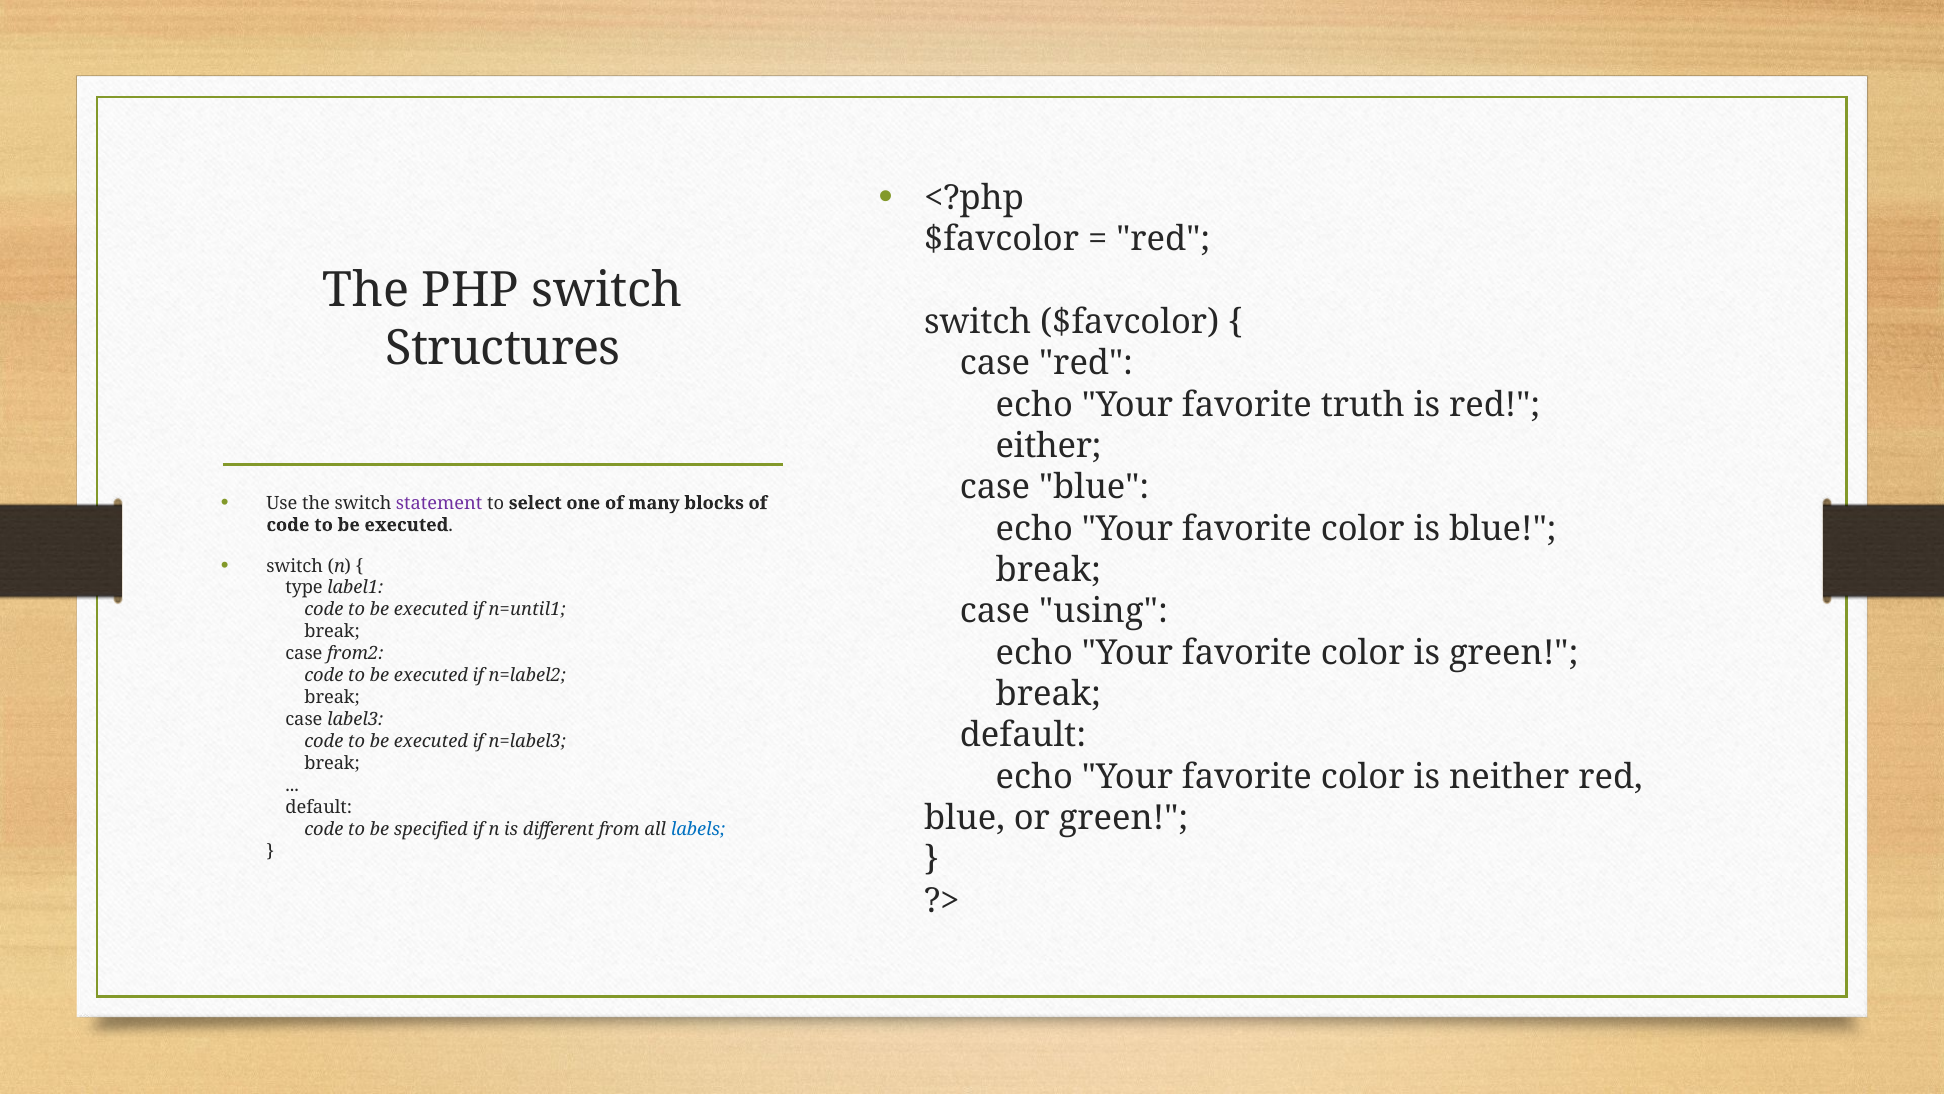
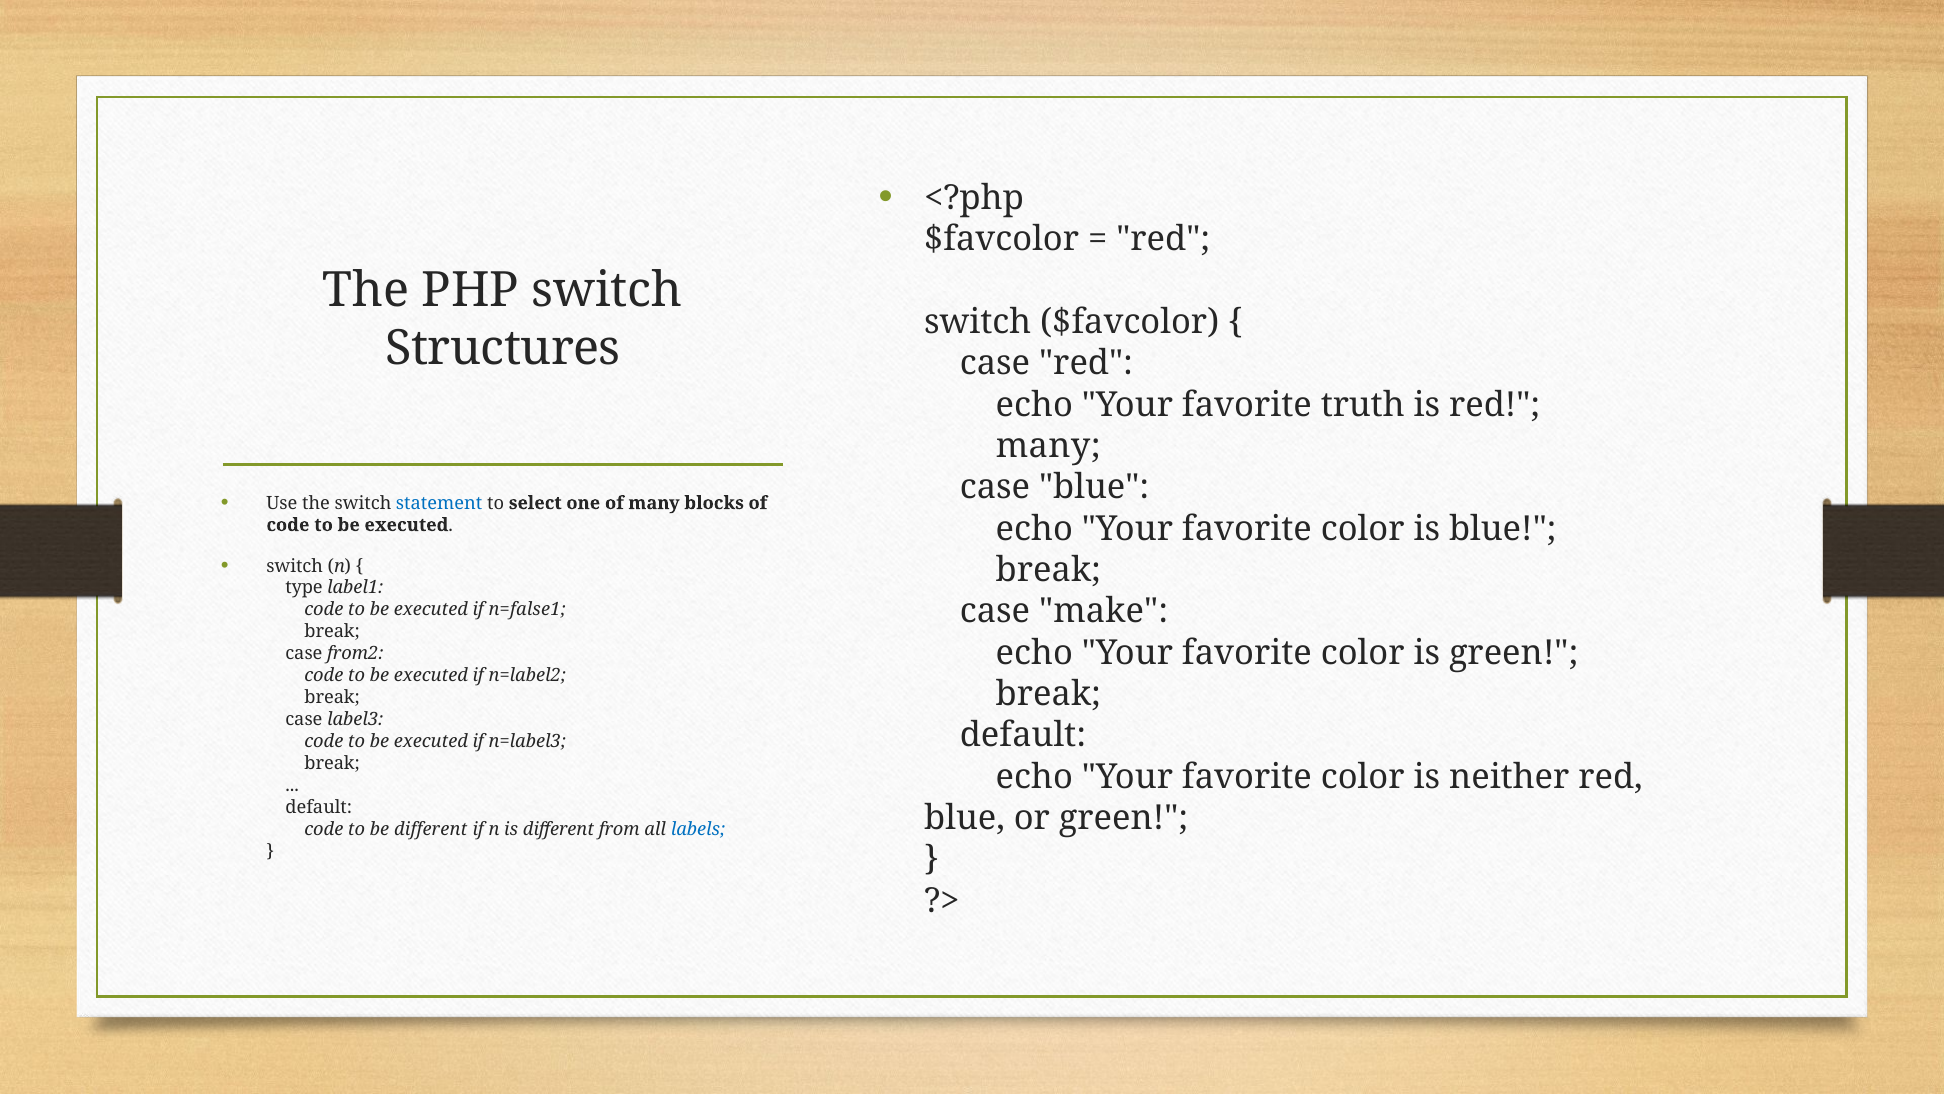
either: either -> many (1048, 446)
statement colour: purple -> blue (439, 503)
using: using -> make (1104, 611)
n=until1: n=until1 -> n=false1 (527, 610)
be specified: specified -> different (431, 829)
